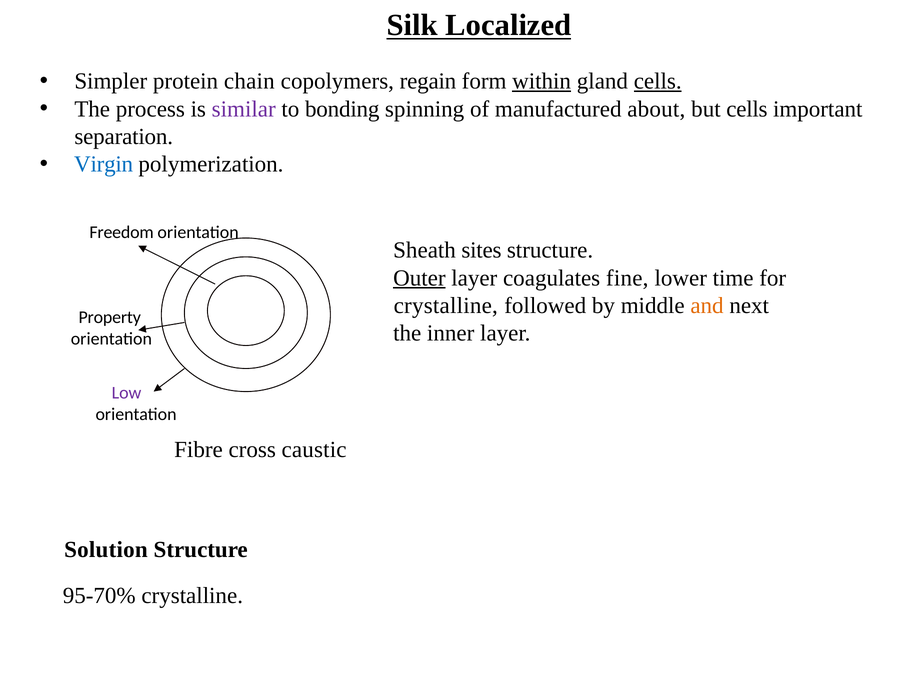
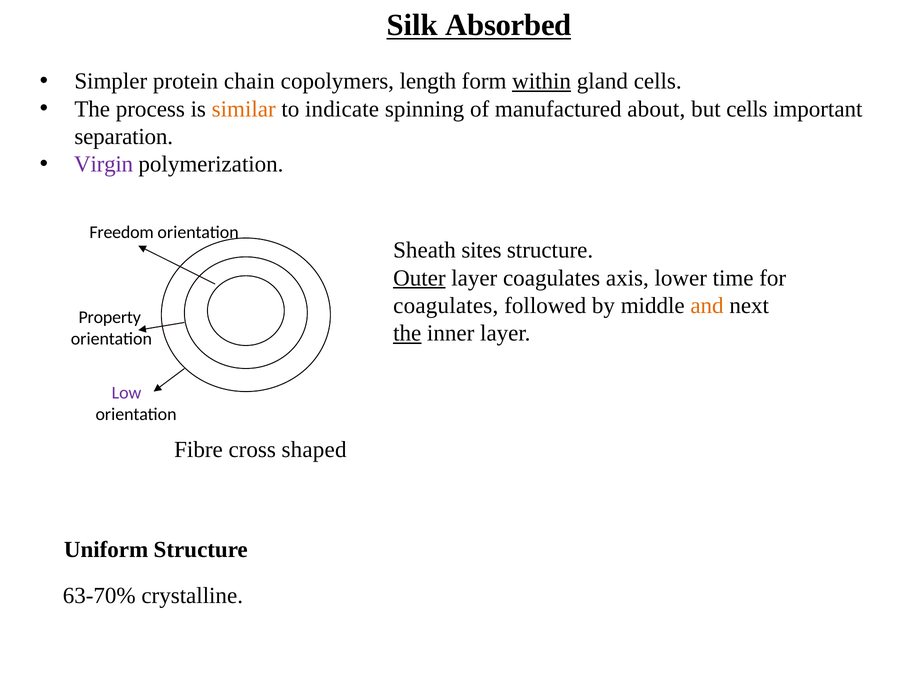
Localized: Localized -> Absorbed (508, 25)
regain: regain -> length (428, 81)
cells underline: present -> none (658, 81)
similar colour: purple -> orange (244, 109)
bonding: bonding -> indicate (342, 109)
Virgin colour: blue -> purple (104, 164)
fine: fine -> axis (627, 278)
crystalline: crystalline -> coagulates (446, 306)
the underline: none -> present (407, 333)
caustic: caustic -> shaped (314, 450)
Solution: Solution -> Uniform (106, 550)
95-70%: 95-70% -> 63-70% (99, 596)
